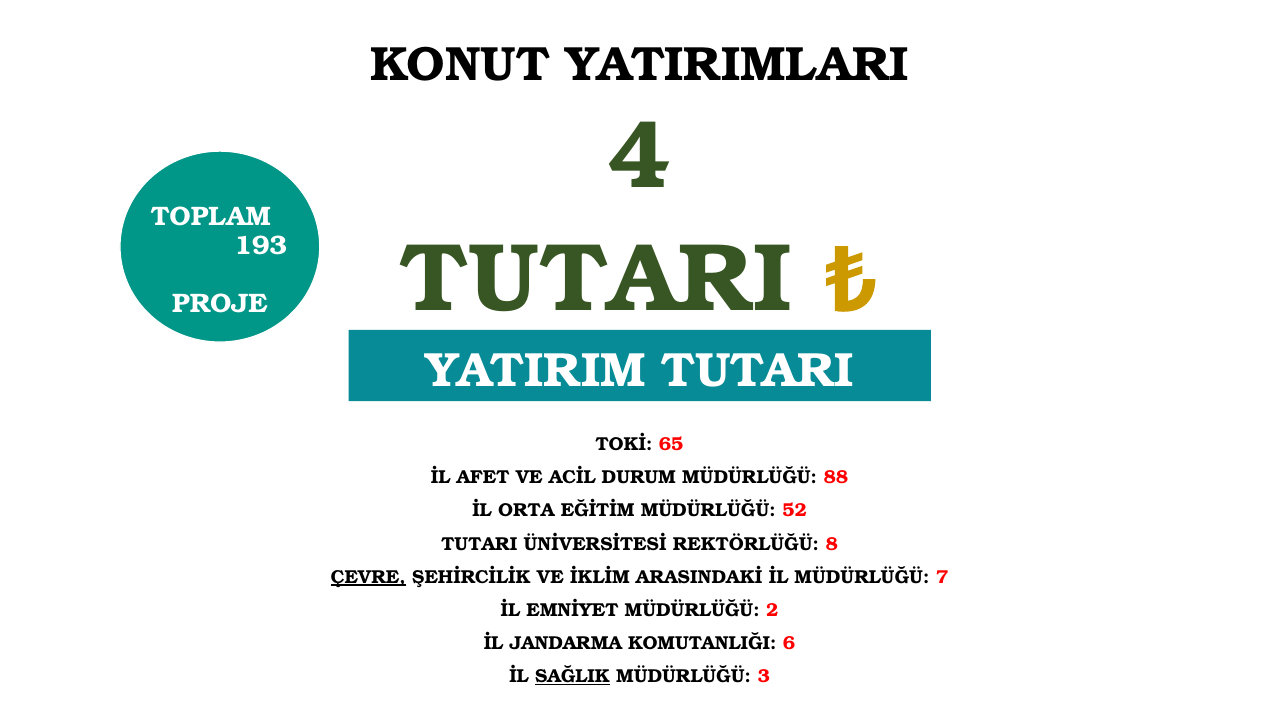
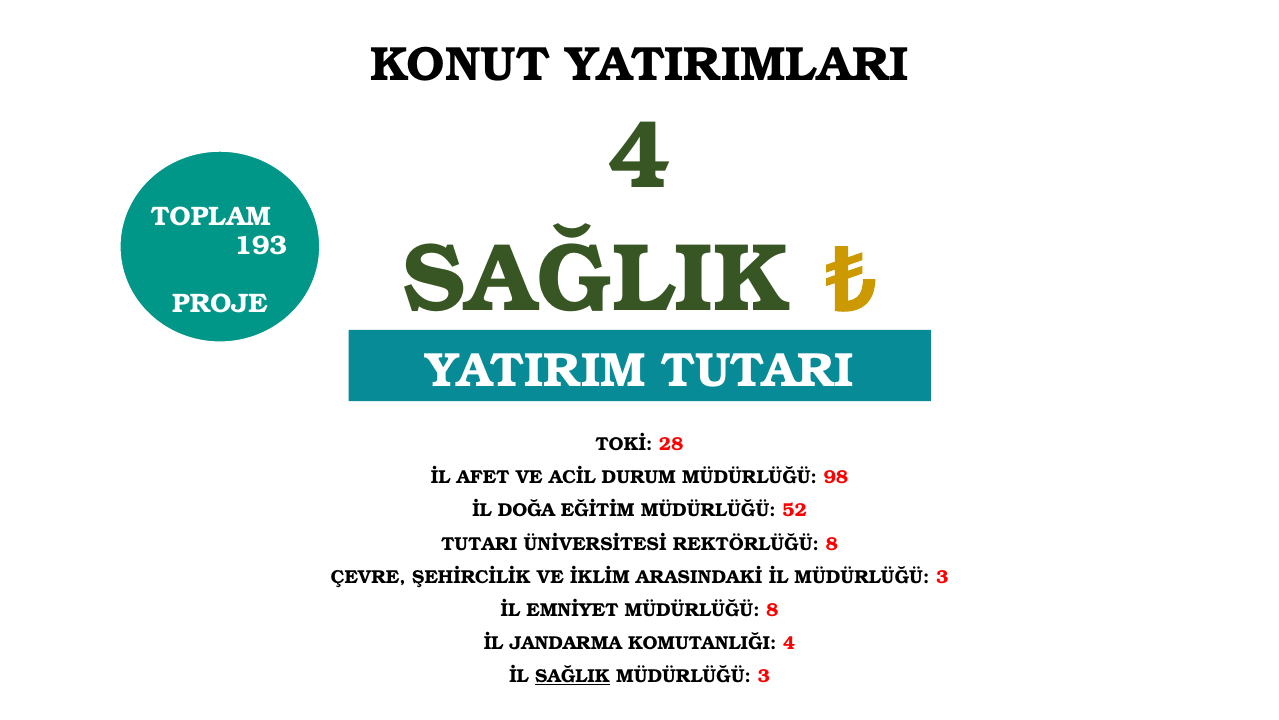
TUTARI: TUTARI -> SAĞLIK (596, 279)
65: 65 -> 28 (671, 444)
88: 88 -> 98 (836, 477)
ORTA: ORTA -> DOĞA (526, 510)
ÇEVRE underline: present -> none (368, 576)
İL MÜDÜRLÜĞÜ 7: 7 -> 3 (942, 576)
MÜDÜRLÜĞÜ 2: 2 -> 8 (772, 610)
KOMUTANLIĞI 6: 6 -> 4 (789, 643)
